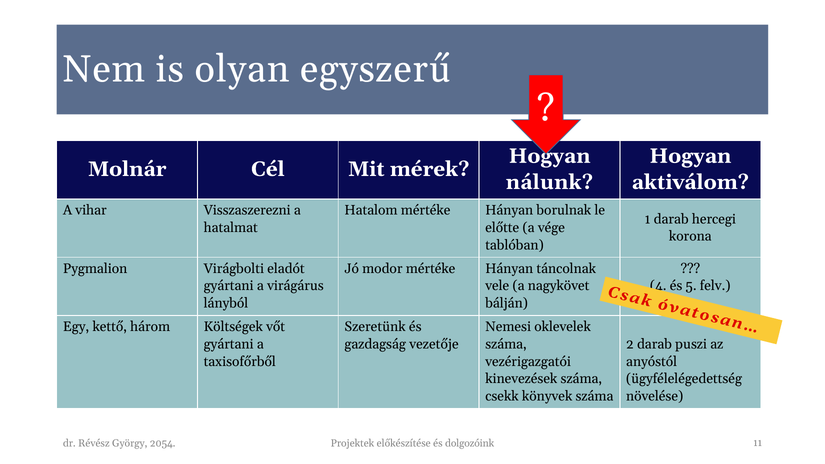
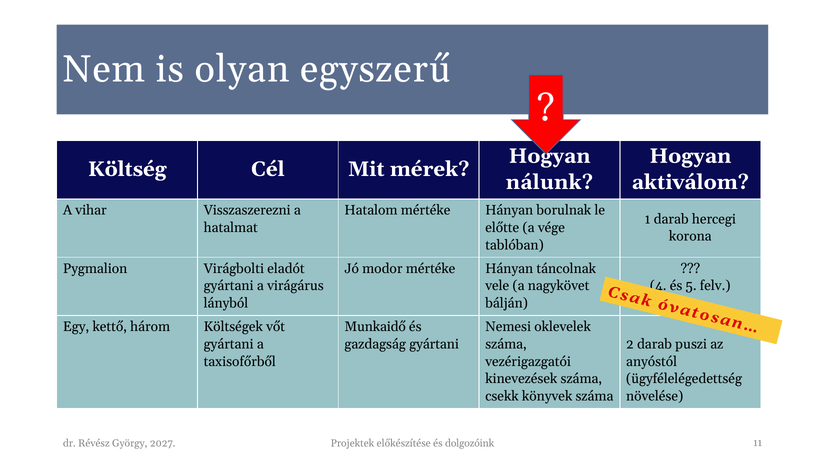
Molnár: Molnár -> Költség (127, 169)
Szeretünk: Szeretünk -> Munkaidő (375, 327)
gazdagság vezetője: vezetője -> gyártani (434, 344)
2054: 2054 -> 2027 (163, 443)
